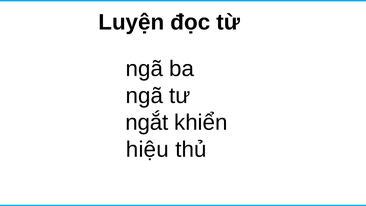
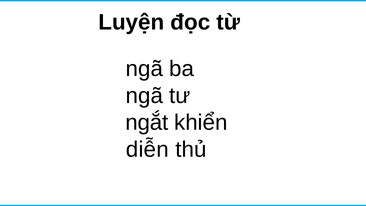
hiệu: hiệu -> diễn (147, 149)
